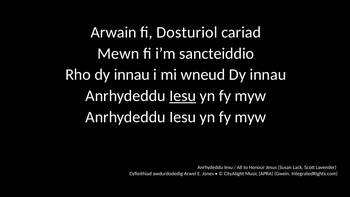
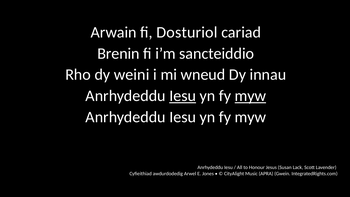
Mewn: Mewn -> Brenin (118, 54)
Rho dy innau: innau -> weini (132, 75)
myw underline: none -> present (250, 96)
